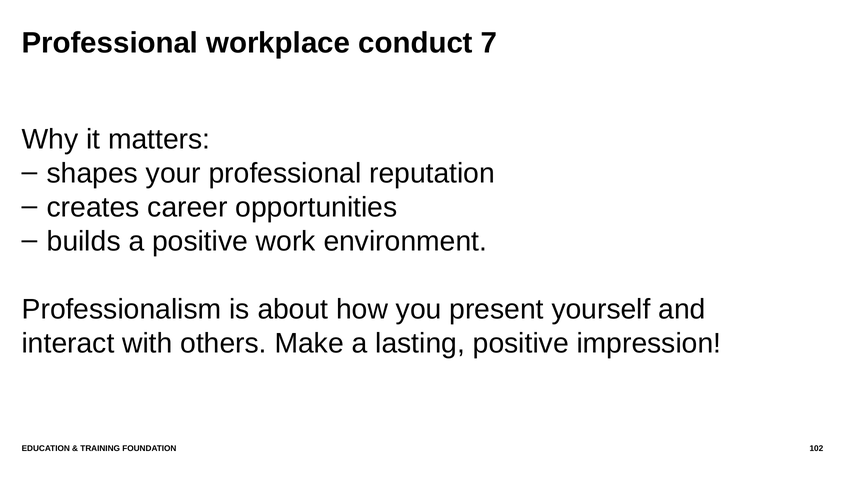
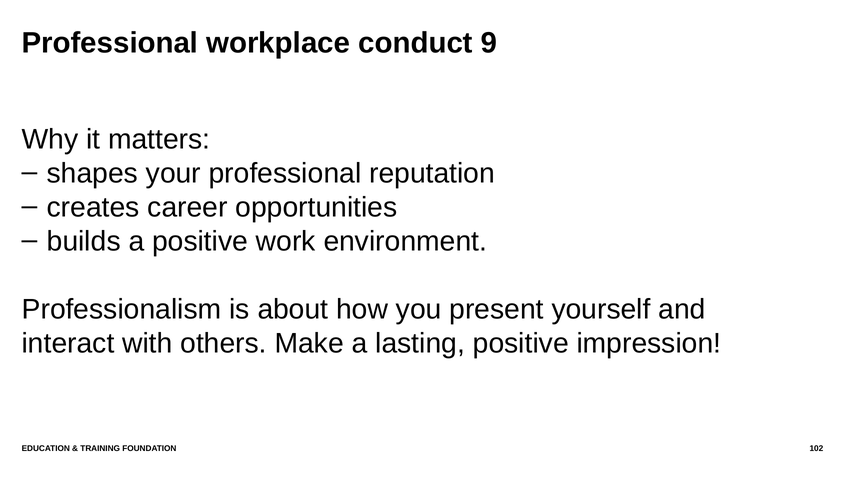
7: 7 -> 9 (489, 43)
